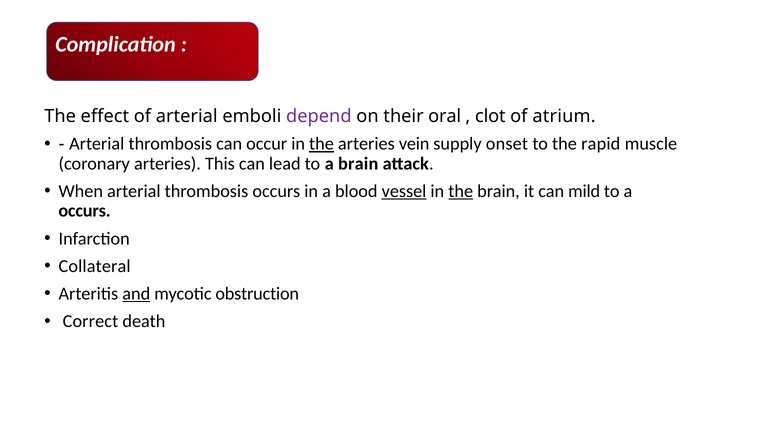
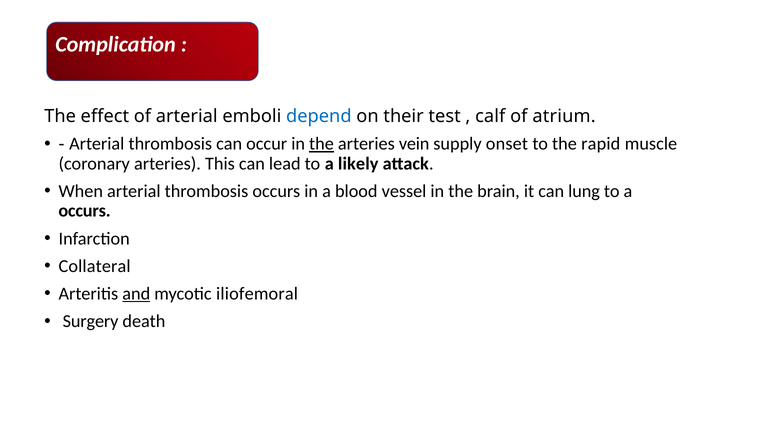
depend colour: purple -> blue (319, 116)
oral: oral -> test (445, 116)
clot: clot -> calf (490, 116)
a brain: brain -> likely (358, 164)
vessel underline: present -> none (404, 191)
the underline: present -> none (461, 191)
mild: mild -> lung (584, 191)
obstruction: obstruction -> iliofemoral (257, 294)
Correct: Correct -> Surgery (91, 321)
